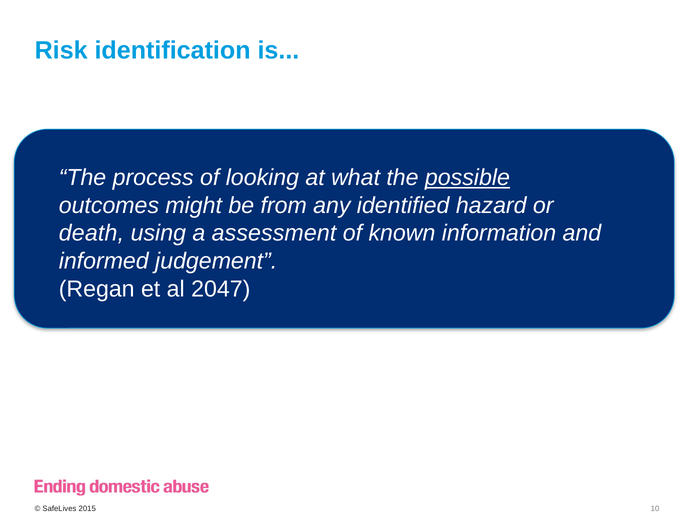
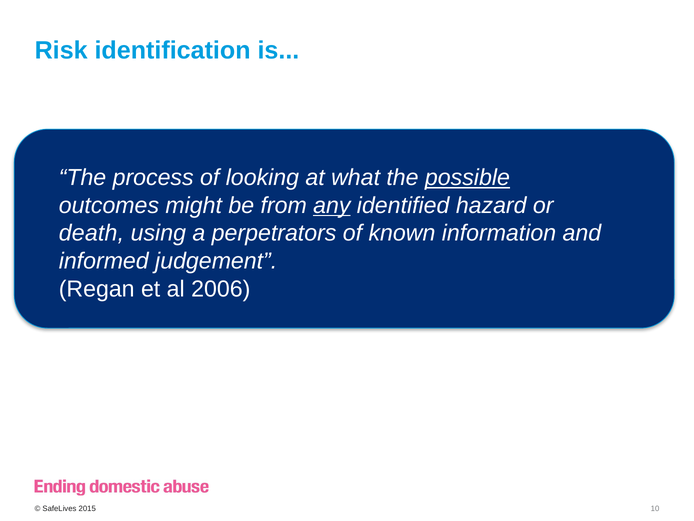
any underline: none -> present (332, 205)
assessment: assessment -> perpetrators (274, 233)
2047: 2047 -> 2006 (221, 289)
